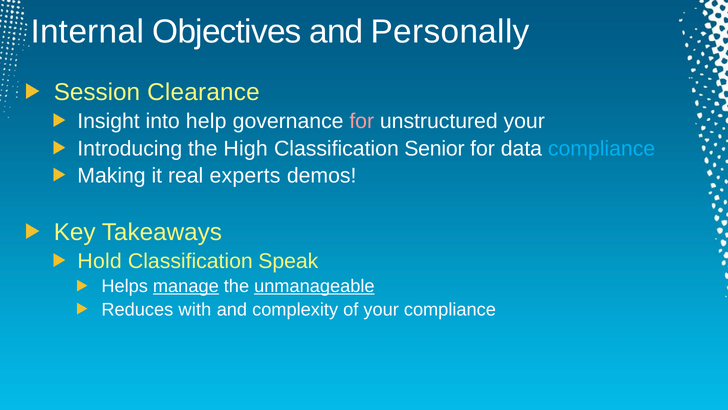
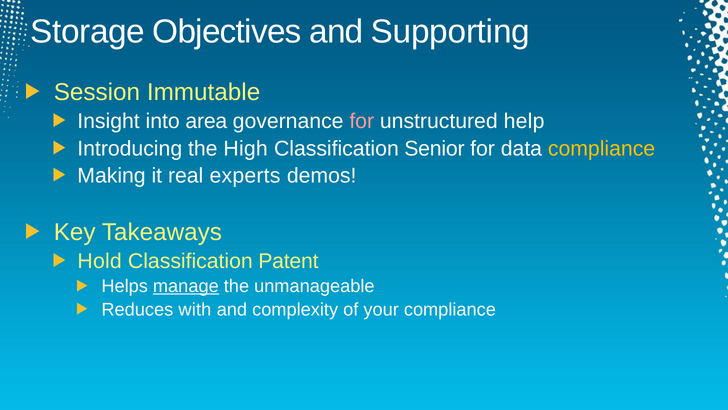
Internal: Internal -> Storage (88, 31)
Personally: Personally -> Supporting (450, 31)
Clearance: Clearance -> Immutable (204, 92)
help: help -> area (206, 121)
unstructured your: your -> help (524, 121)
compliance colour: light blue -> yellow (602, 148)
Speak: Speak -> Patent (288, 261)
unmanageable underline: present -> none (314, 286)
